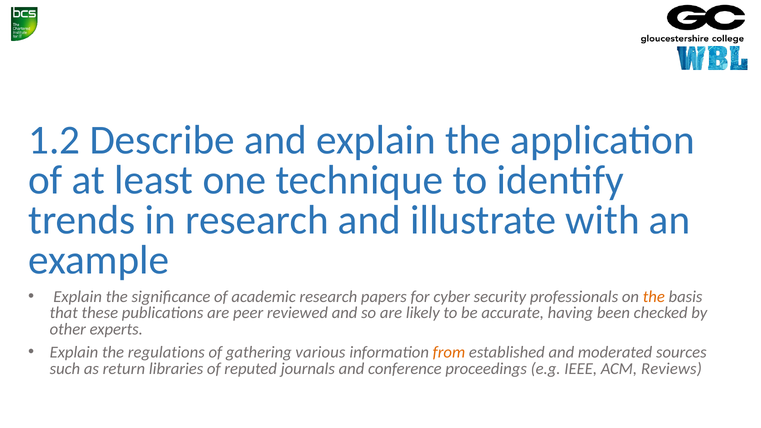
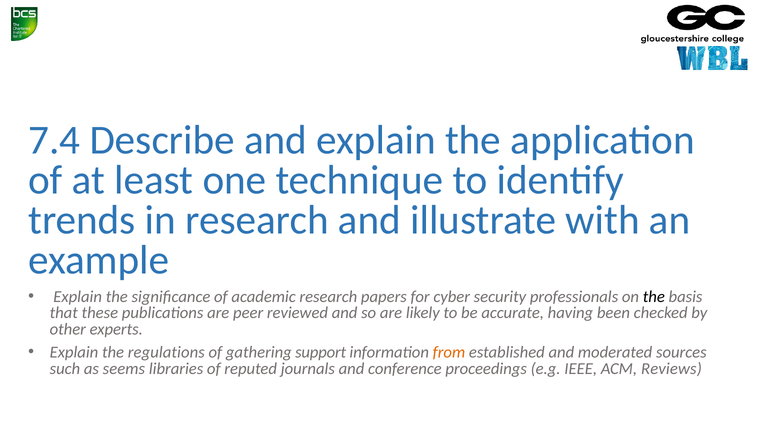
1.2: 1.2 -> 7.4 (54, 140)
the colour: orange -> black (654, 297)
various: various -> support (321, 352)
return: return -> seems (124, 369)
